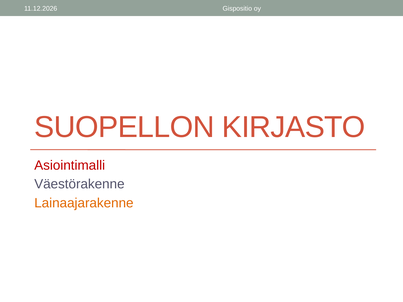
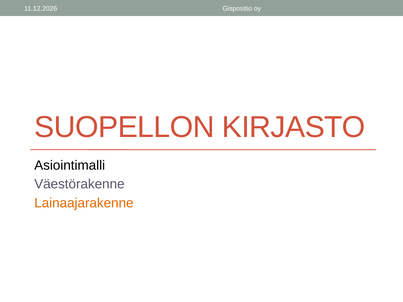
Asiointimalli colour: red -> black (70, 166)
